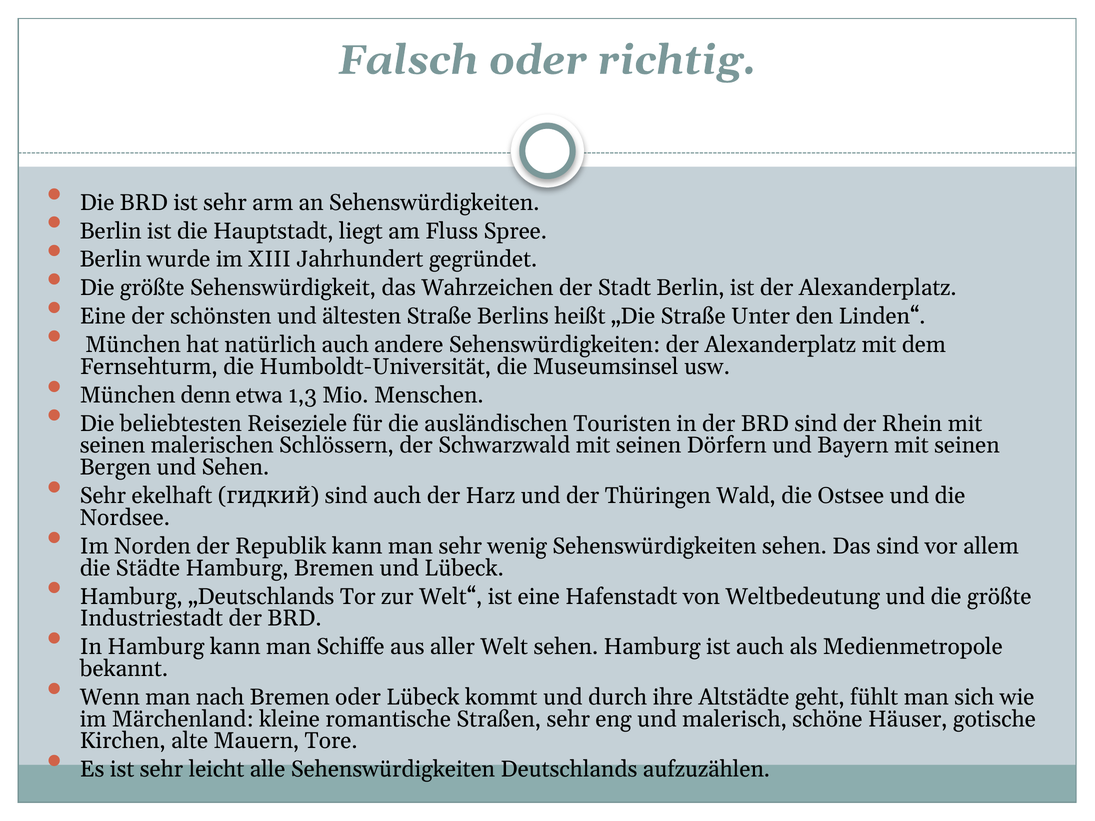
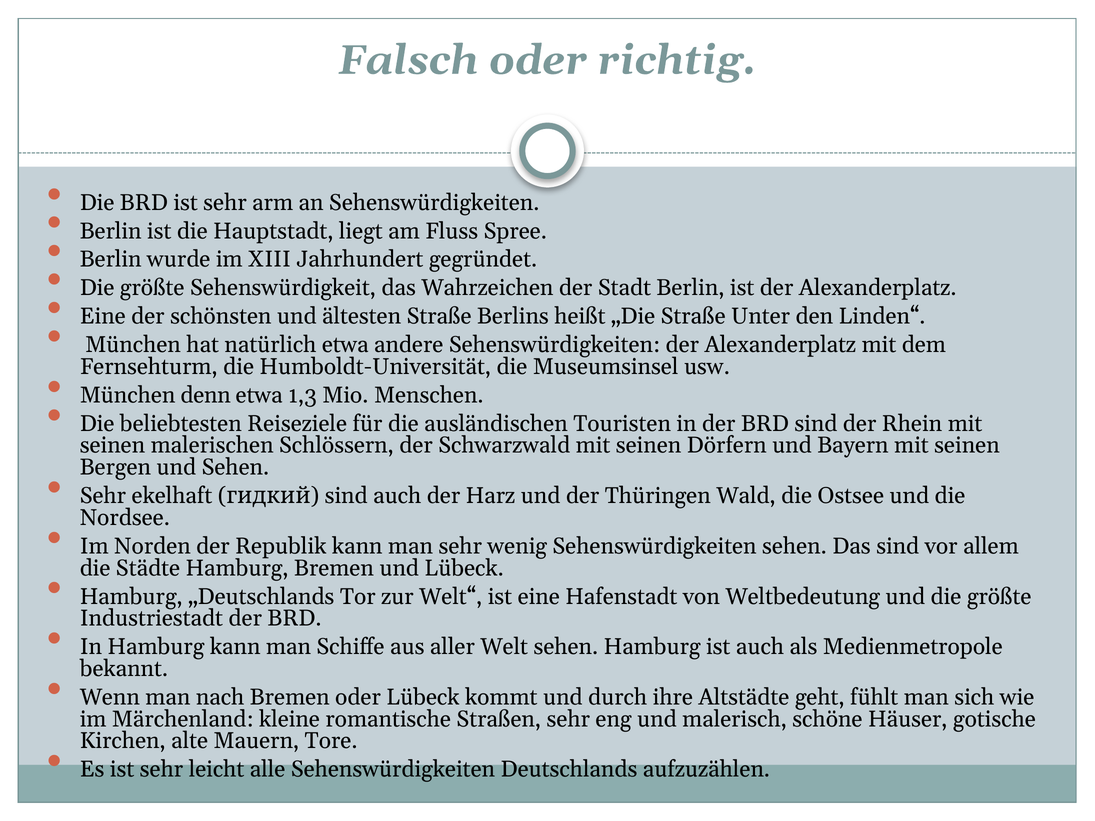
natürlich auch: auch -> etwa (345, 345)
